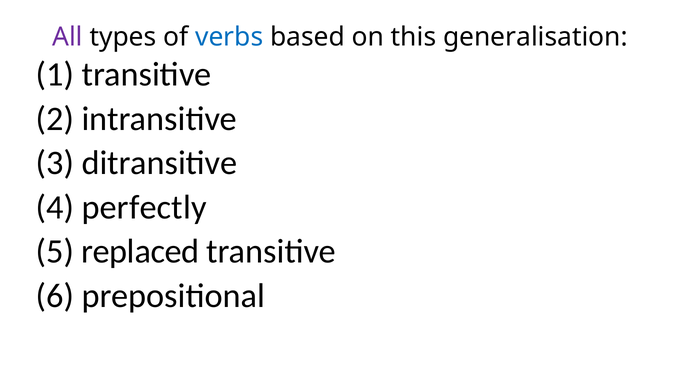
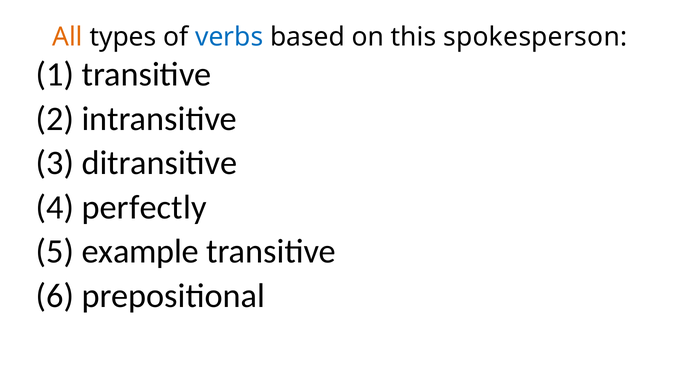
All colour: purple -> orange (68, 37)
generalisation: generalisation -> spokesperson (535, 37)
replaced: replaced -> example (140, 251)
